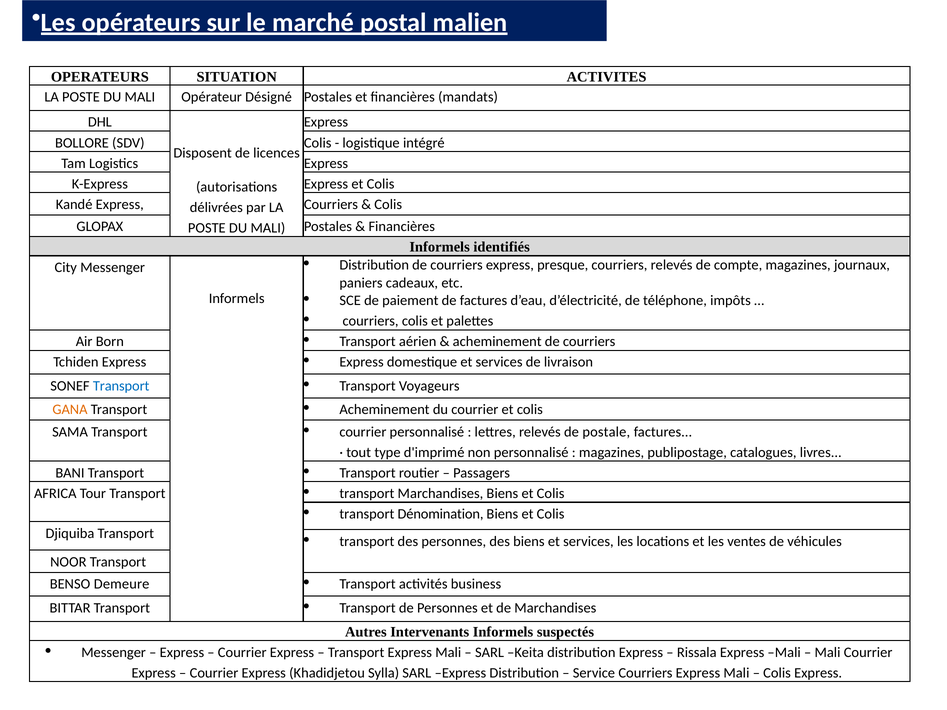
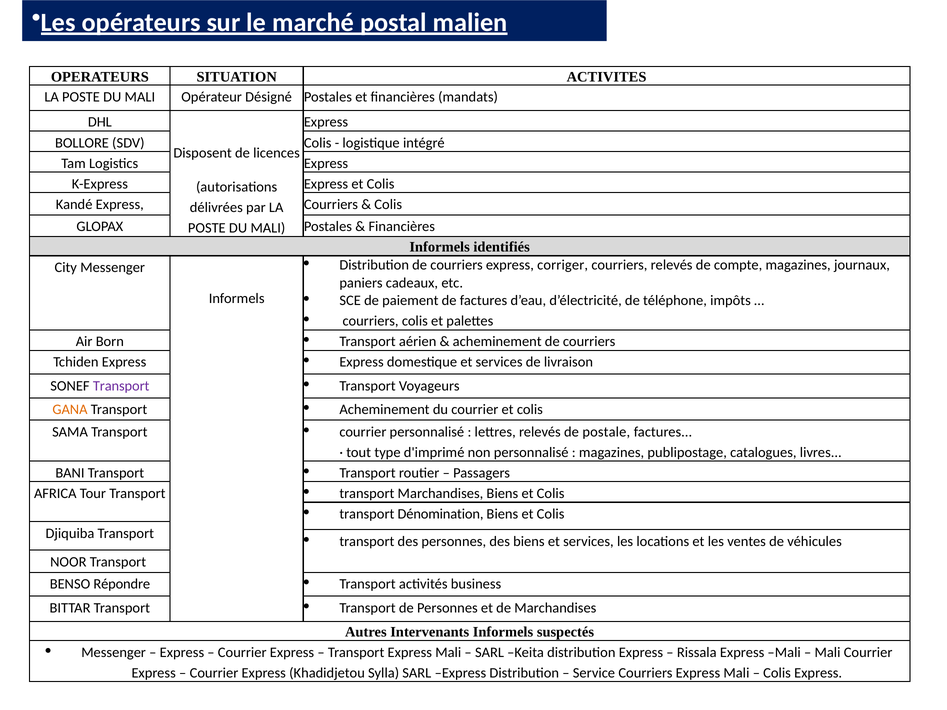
presque: presque -> corriger (563, 265)
Transport colour: blue -> purple (121, 386)
Demeure: Demeure -> Répondre (122, 584)
